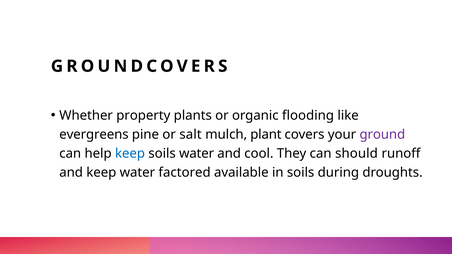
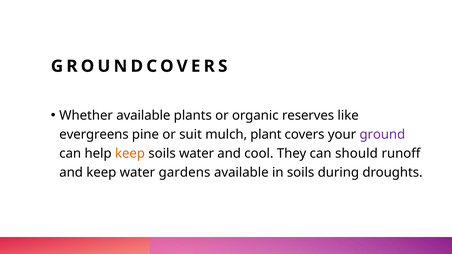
Whether property: property -> available (143, 116)
flooding: flooding -> reserves (308, 116)
salt: salt -> suit (191, 135)
keep colour: blue -> orange (130, 154)
factored: factored -> gardens (184, 173)
